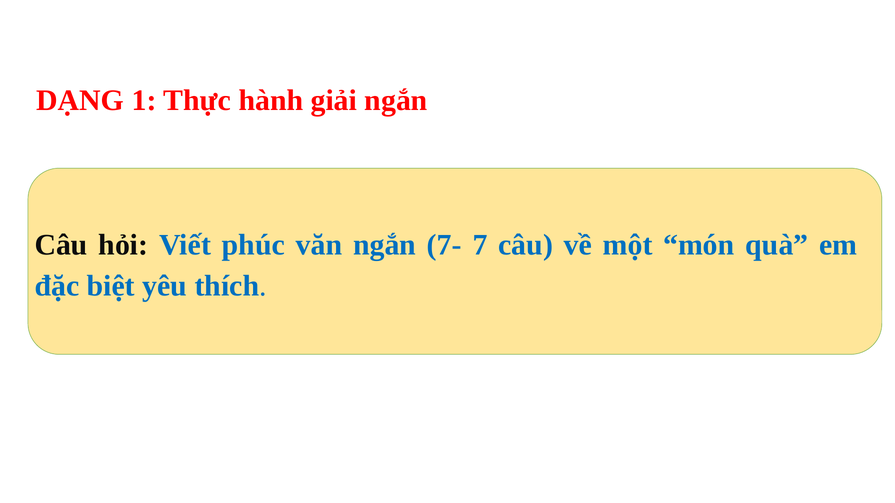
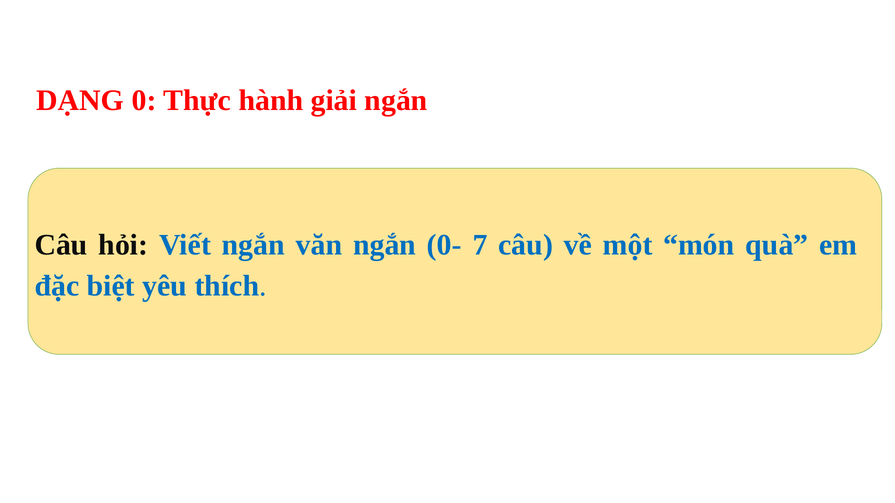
1: 1 -> 0 (144, 100)
Viết phúc: phúc -> ngắn (253, 245)
7-: 7- -> 0- (444, 245)
